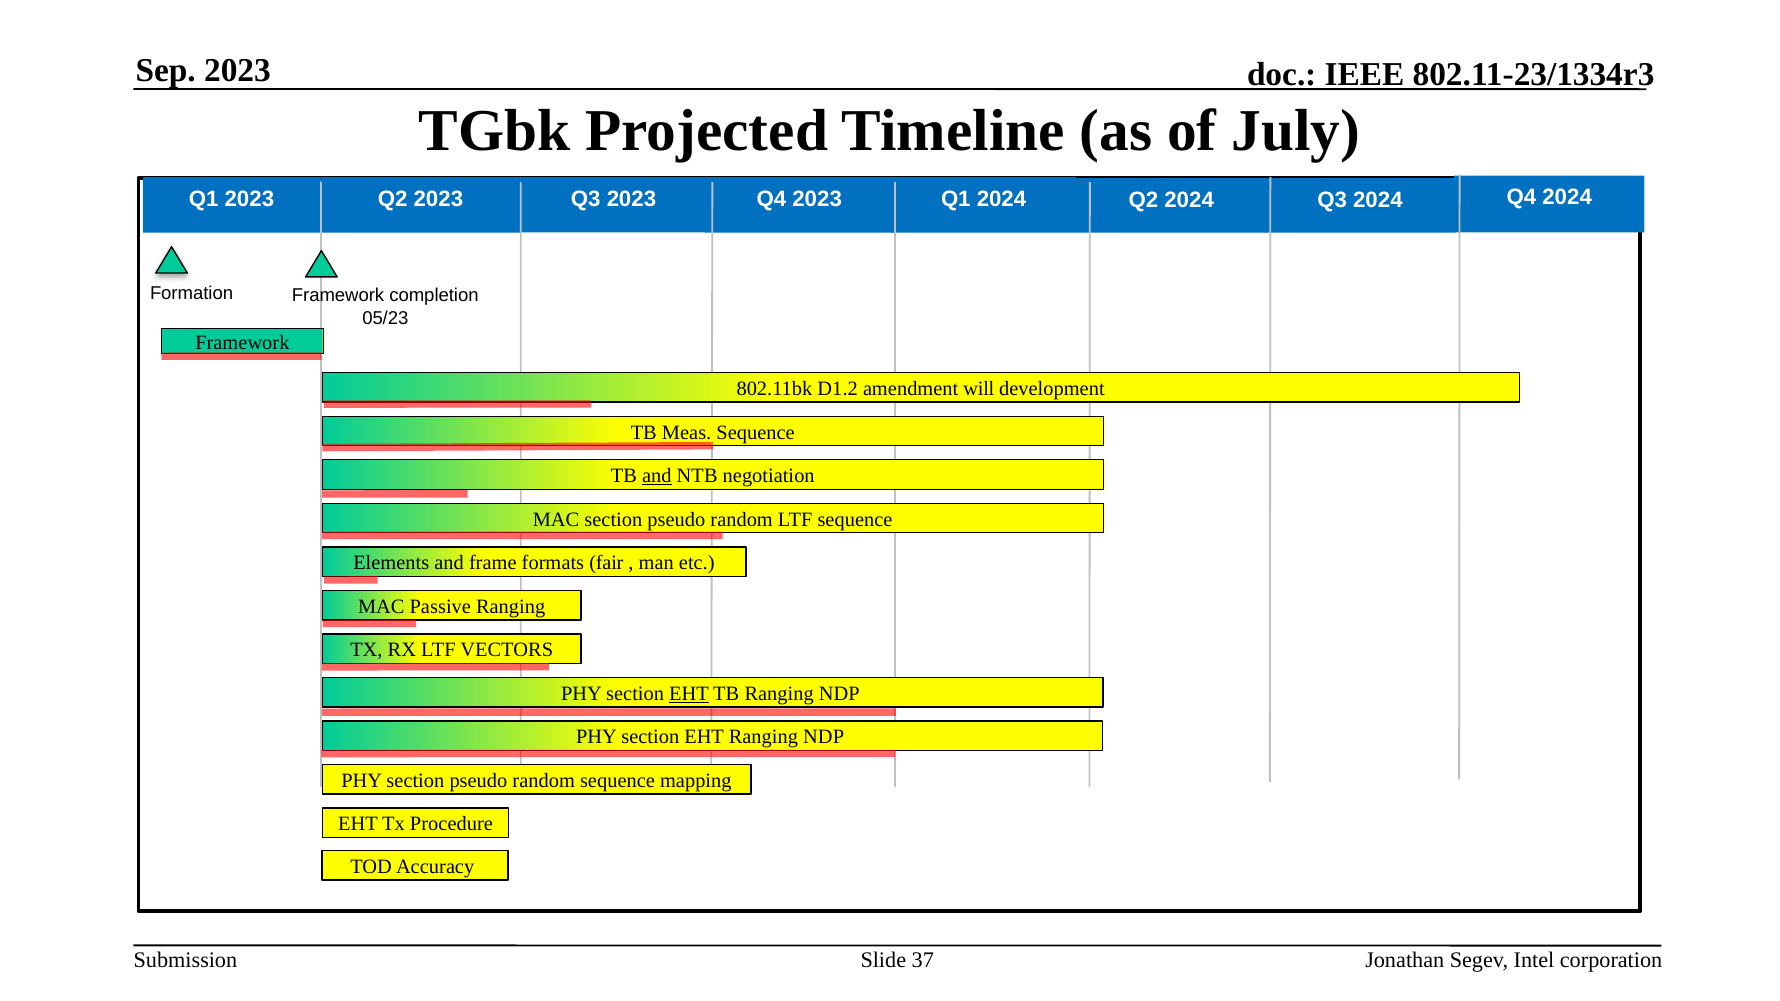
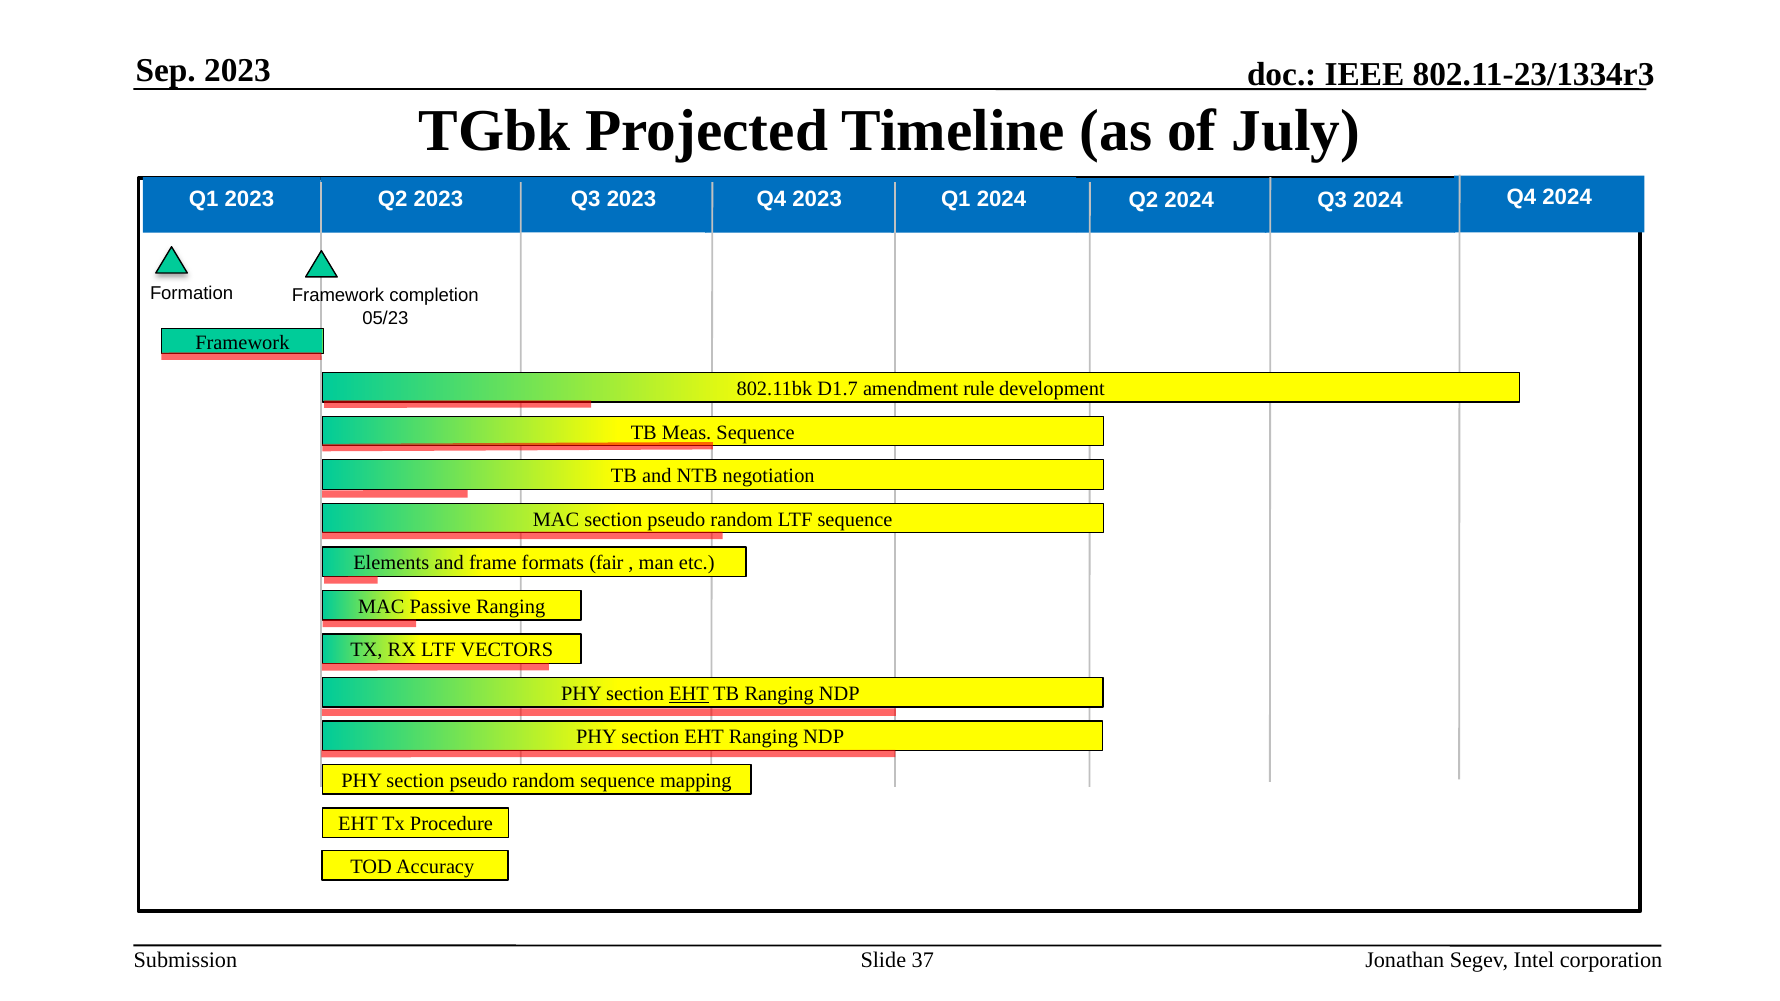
D1.2: D1.2 -> D1.7 (838, 389)
will: will -> rule (979, 389)
and underline: present -> none (657, 476)
